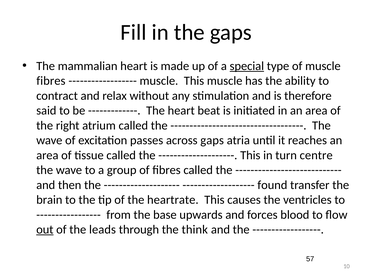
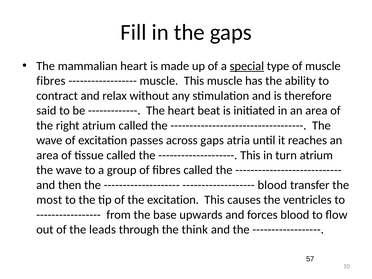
turn centre: centre -> atrium (316, 155)
found: found -> blood (272, 185)
brain: brain -> most (49, 200)
the heartrate: heartrate -> excitation (173, 200)
out underline: present -> none (45, 230)
